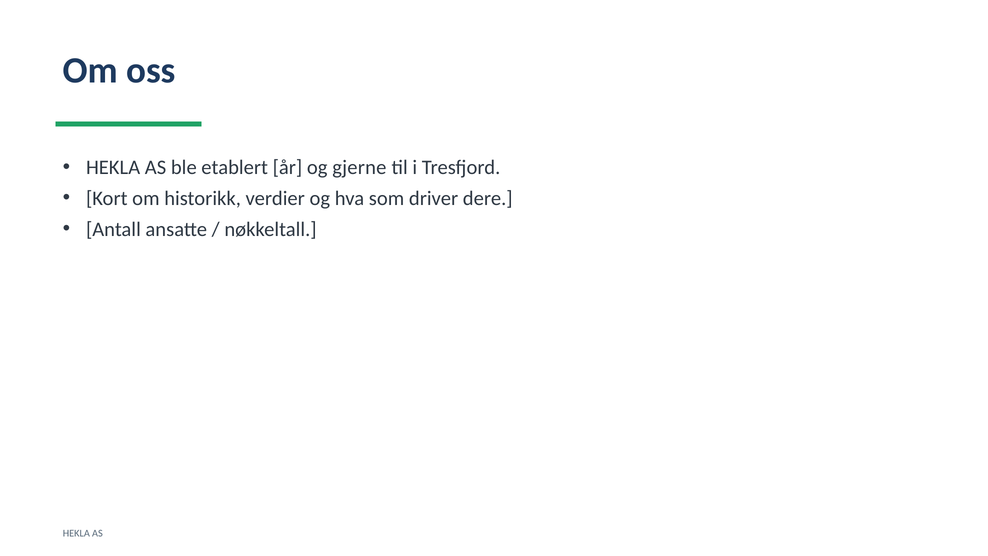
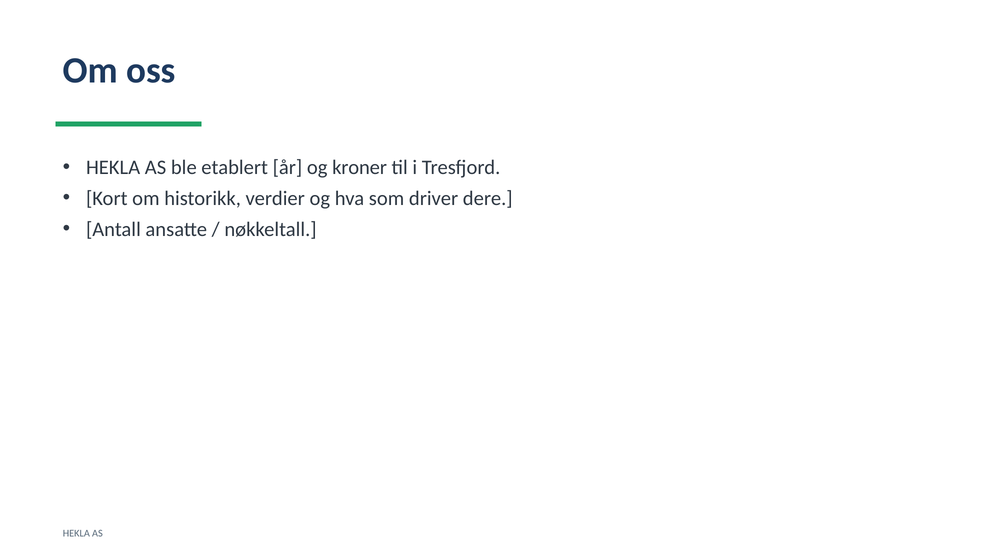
gjerne: gjerne -> kroner (360, 167)
